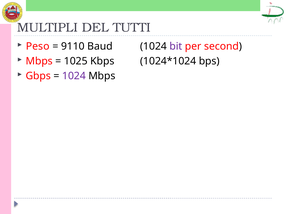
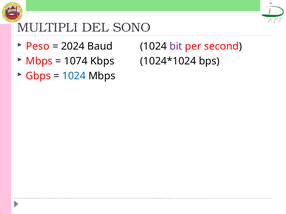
TUTTI: TUTTI -> SONO (132, 28)
9110: 9110 -> 2024 (73, 46)
1025: 1025 -> 1074 (76, 61)
1024 colour: purple -> blue (74, 76)
